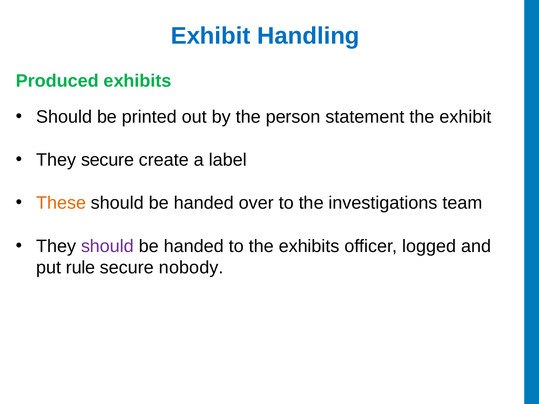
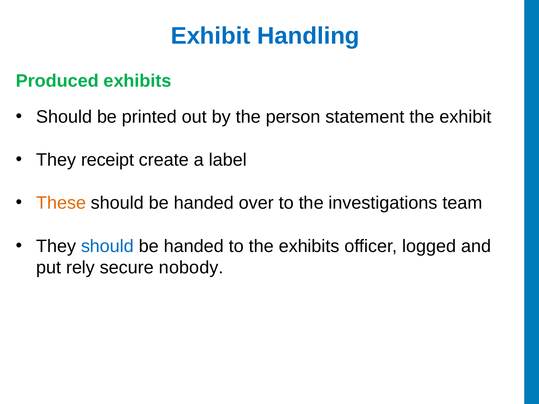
They secure: secure -> receipt (108, 160)
should colour: purple -> blue (107, 246)
rule: rule -> rely (80, 268)
